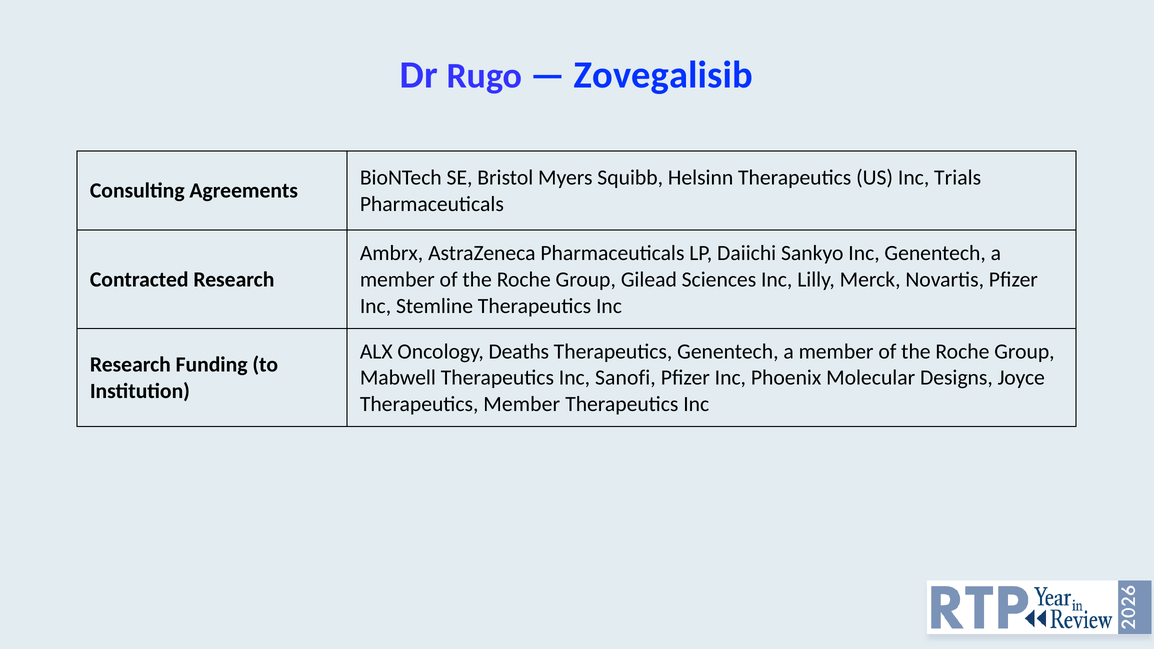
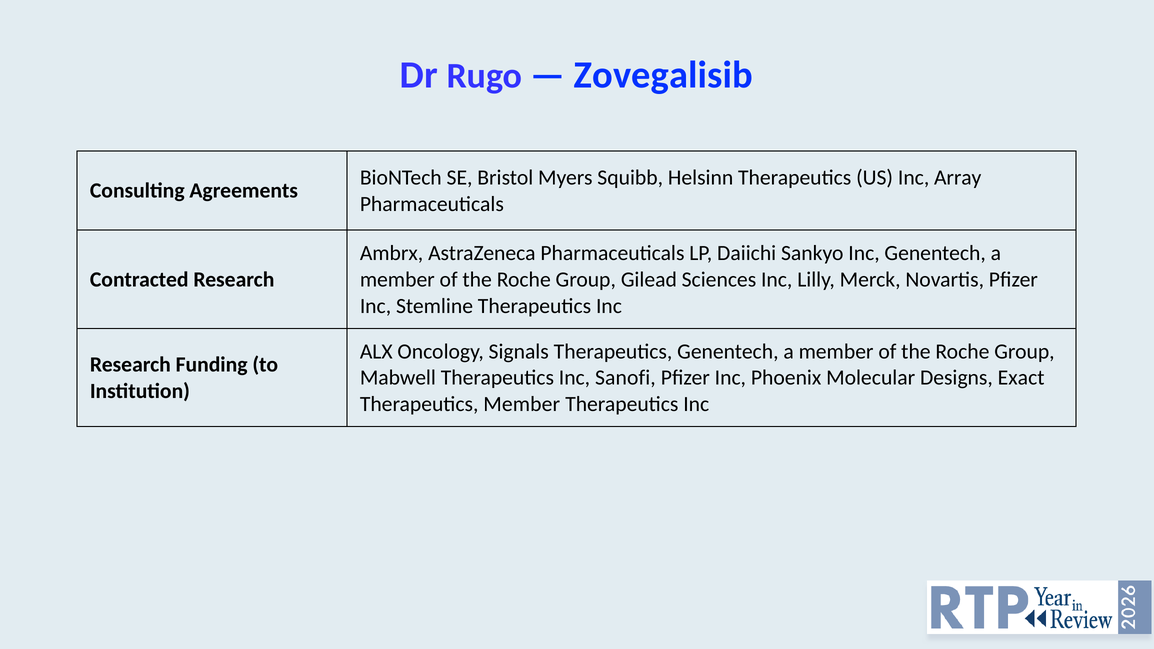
Trials: Trials -> Array (958, 178)
Deaths: Deaths -> Signals (519, 351)
Joyce: Joyce -> Exact (1021, 378)
